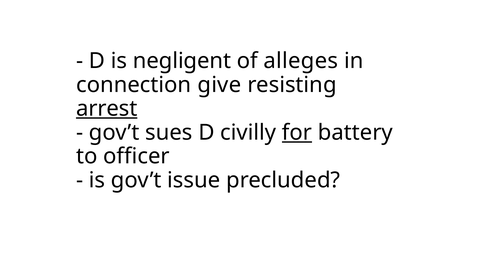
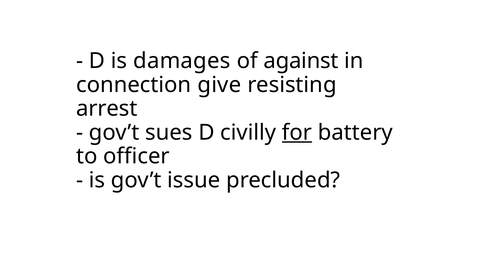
negligent: negligent -> damages (182, 61)
alleges: alleges -> against (301, 61)
arrest underline: present -> none (107, 109)
